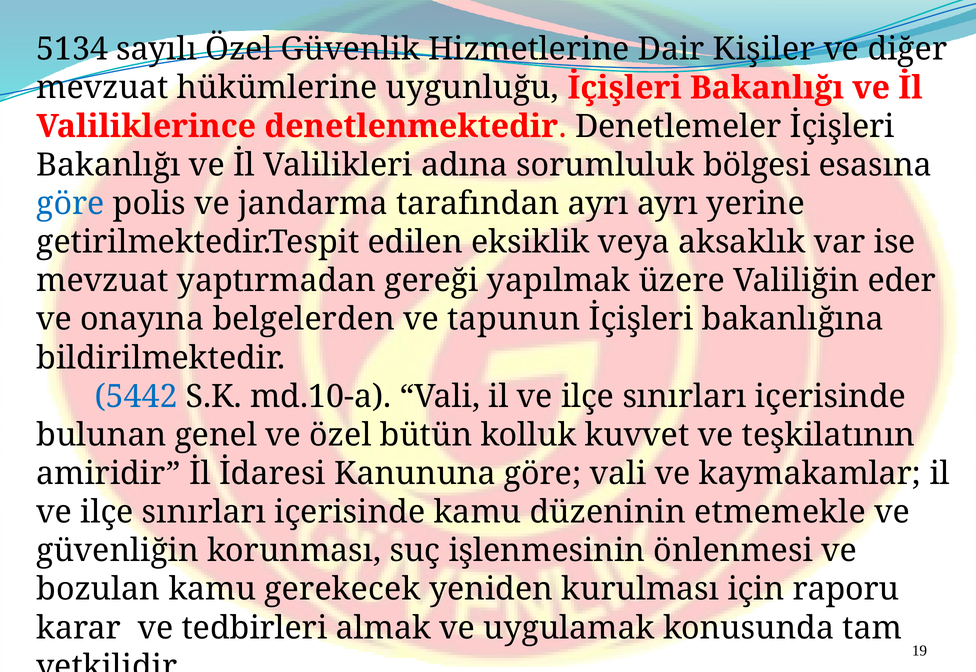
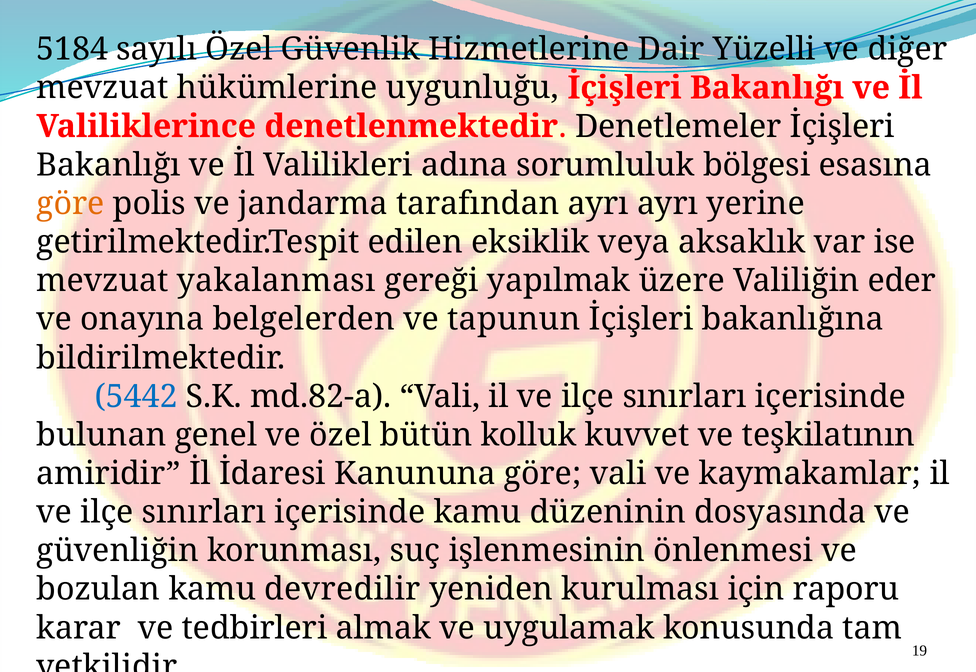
5134: 5134 -> 5184 (72, 49)
Kişiler: Kişiler -> Yüzelli (764, 49)
göre colour: blue -> orange (70, 204)
yaptırmadan: yaptırmadan -> yakalanması (276, 281)
md.10-a: md.10-a -> md.82-a (321, 397)
etmemekle: etmemekle -> dosyasında (780, 513)
gerekecek: gerekecek -> devredilir (342, 590)
